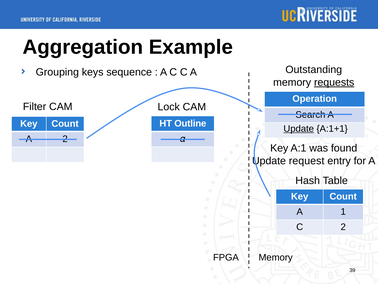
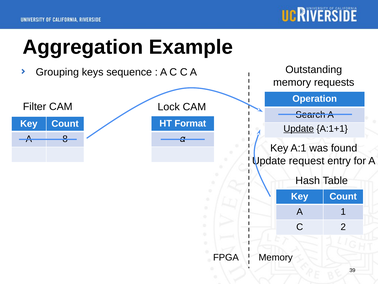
requests underline: present -> none (334, 82)
Outline: Outline -> Format (190, 123)
A 2: 2 -> 8 (65, 139)
